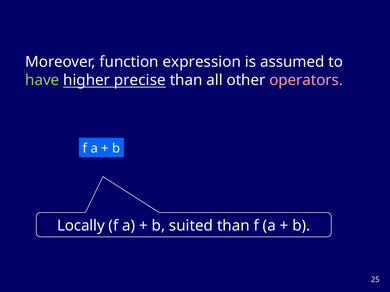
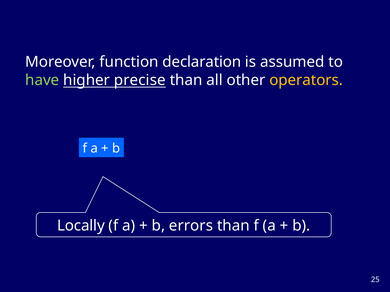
expression: expression -> declaration (202, 62)
operators colour: pink -> yellow (306, 80)
suited: suited -> errors (191, 226)
